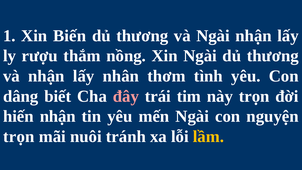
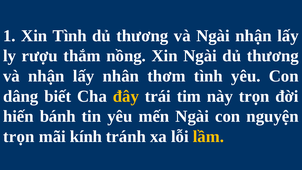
Xin Biến: Biến -> Tình (70, 36)
đây colour: pink -> yellow (126, 96)
hiến nhận: nhận -> bánh (58, 116)
nuôi: nuôi -> kính (86, 136)
